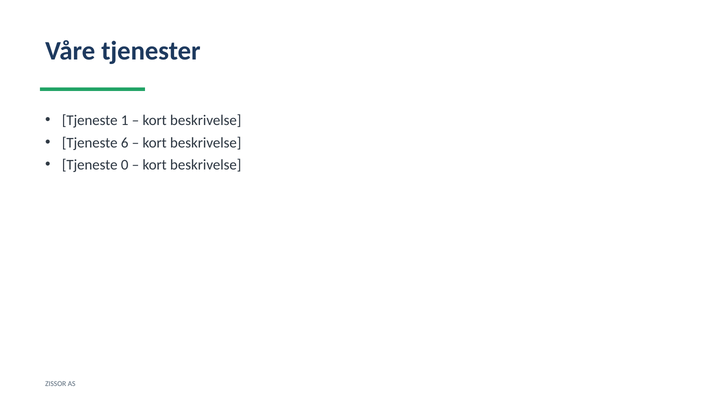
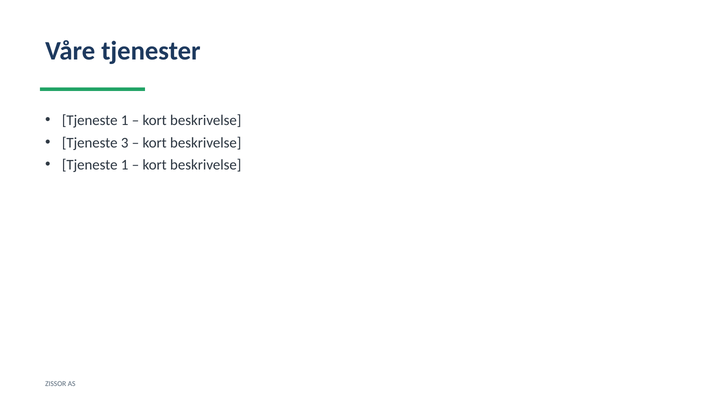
6: 6 -> 3 (125, 143)
0: 0 -> 1 (125, 165)
